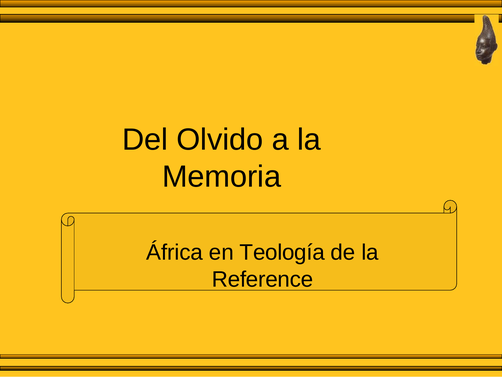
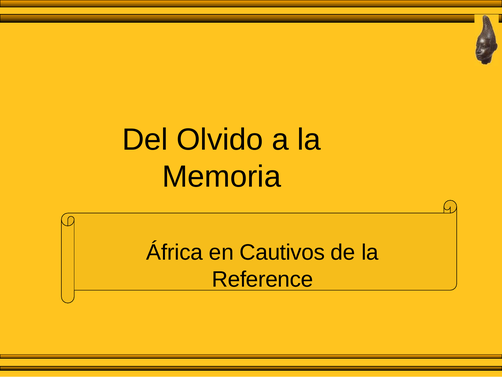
Teología: Teología -> Cautivos (282, 253)
